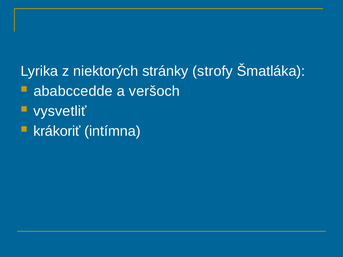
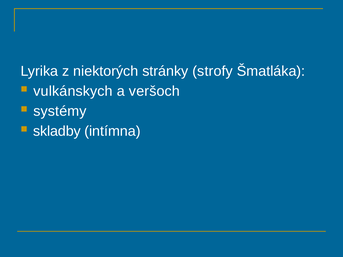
ababccedde: ababccedde -> vulkánskych (73, 91)
vysvetliť: vysvetliť -> systémy (60, 111)
krákoriť: krákoriť -> skladby (57, 131)
